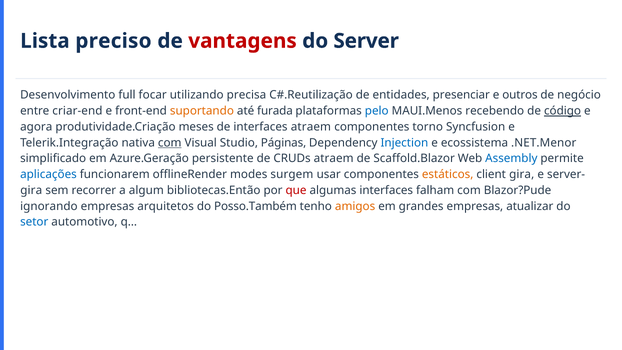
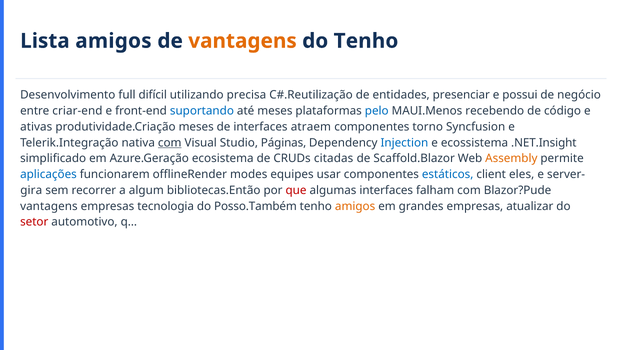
Lista preciso: preciso -> amigos (113, 41)
vantagens colour: red -> orange (243, 41)
do Server: Server -> Tenho (366, 41)
focar: focar -> difícil (153, 95)
outros: outros -> possui (520, 95)
suportando colour: orange -> blue (202, 111)
até furada: furada -> meses (275, 111)
código underline: present -> none (563, 111)
agora: agora -> ativas (36, 127)
.NET.Menor: .NET.Menor -> .NET.Insight (544, 143)
persistente: persistente -> ecosistema (223, 159)
CRUDs atraem: atraem -> citadas (334, 159)
Assembly colour: blue -> orange (511, 159)
surgem: surgem -> equipes (292, 174)
estáticos colour: orange -> blue (448, 174)
client gira: gira -> eles (522, 174)
ignorando: ignorando -> vantagens (49, 206)
arquitetos: arquitetos -> tecnologia (166, 206)
setor colour: blue -> red (34, 222)
